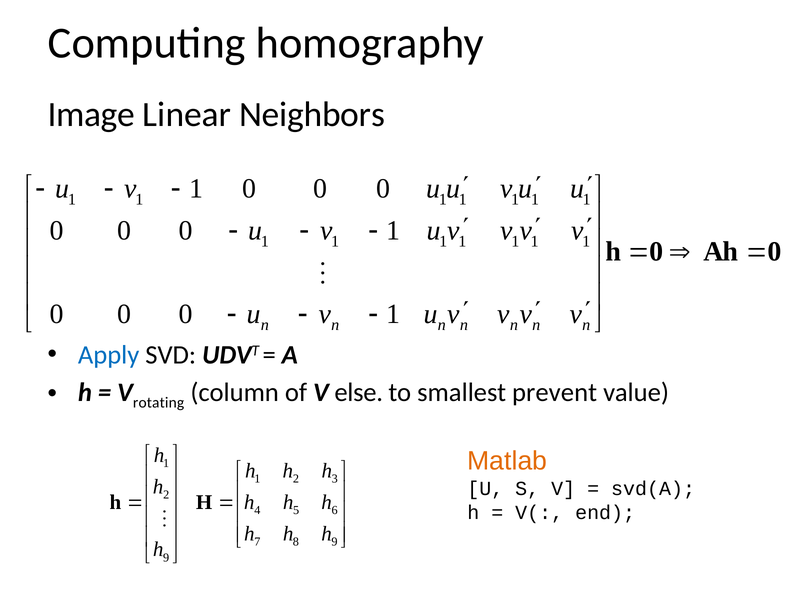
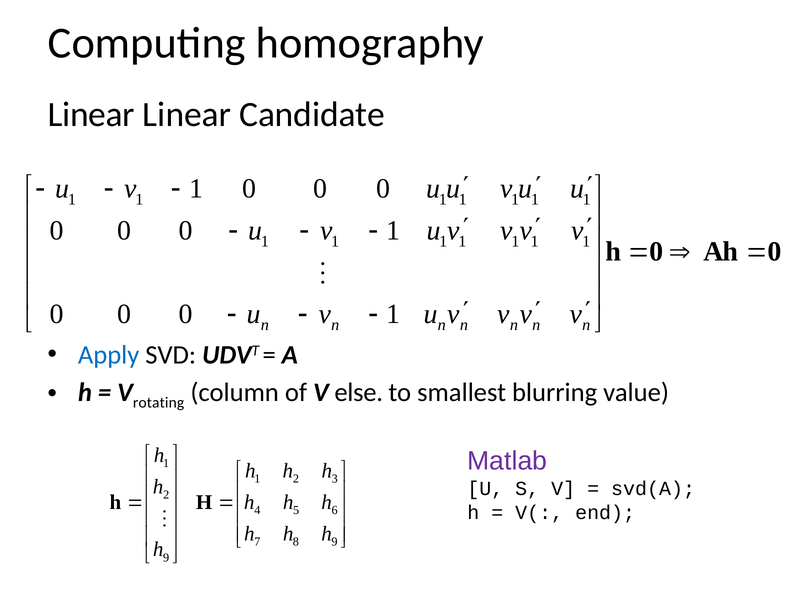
Image: Image -> Linear (91, 114)
Neighbors: Neighbors -> Candidate (312, 114)
prevent: prevent -> blurring (555, 393)
Matlab colour: orange -> purple (507, 461)
